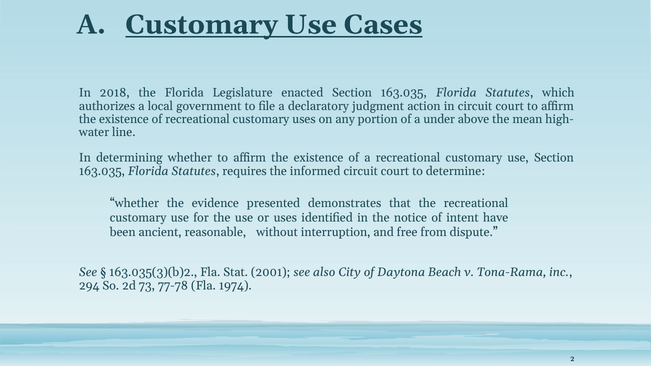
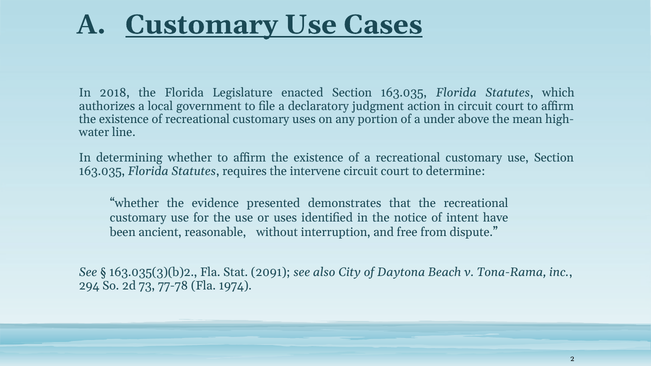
informed: informed -> intervene (315, 171)
2001: 2001 -> 2091 (271, 273)
